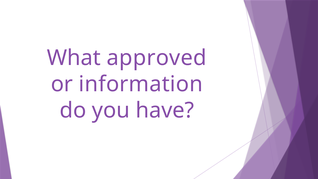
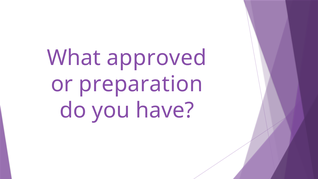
information: information -> preparation (141, 84)
